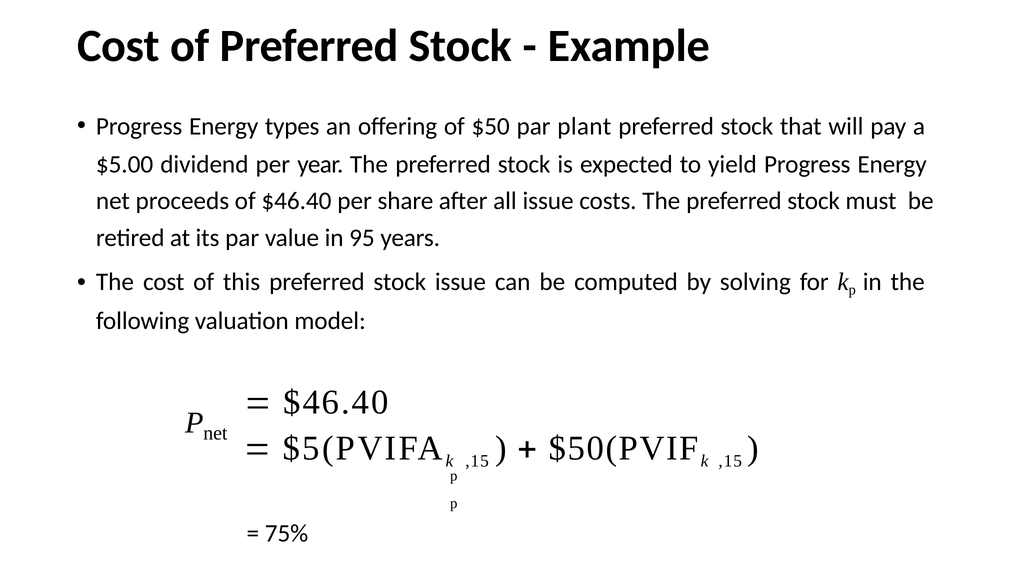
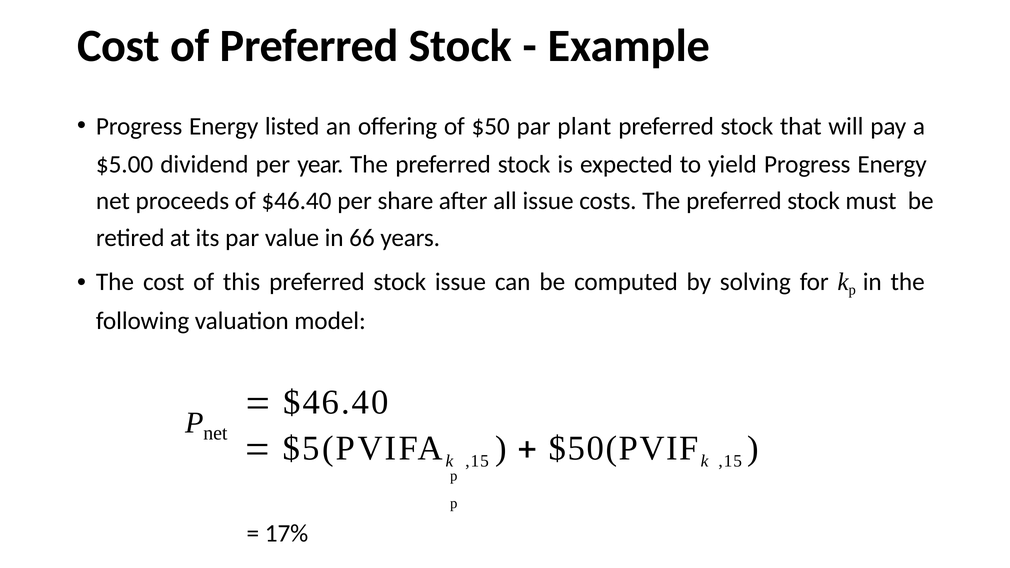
types: types -> listed (292, 126)
95: 95 -> 66 (362, 238)
75%: 75% -> 17% (287, 533)
